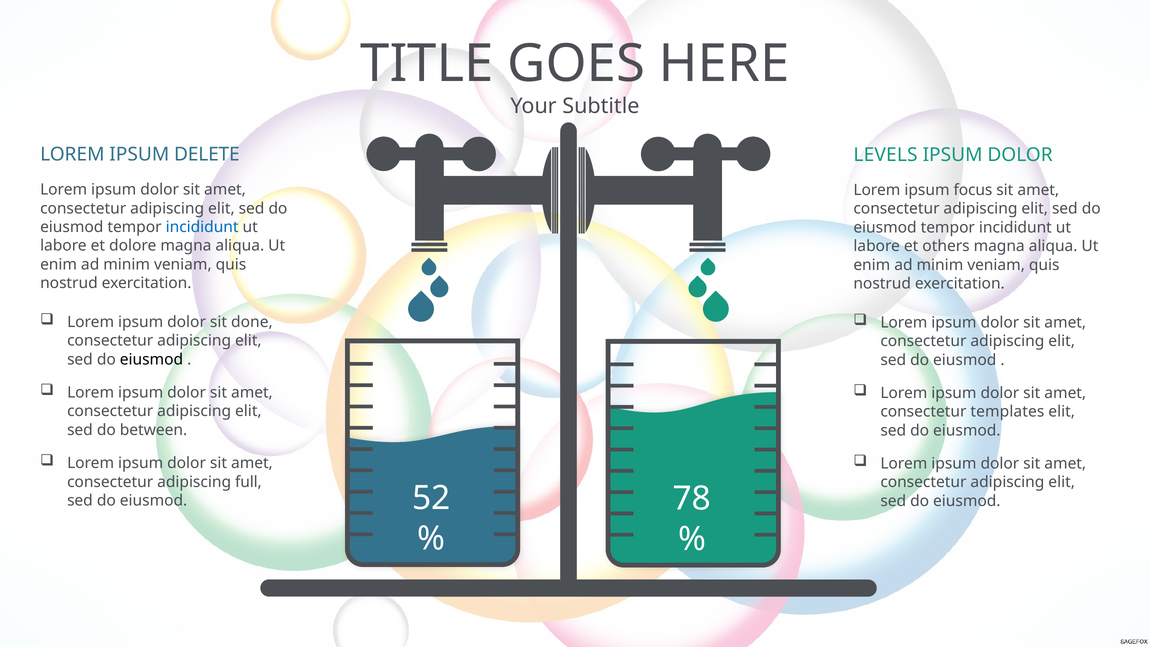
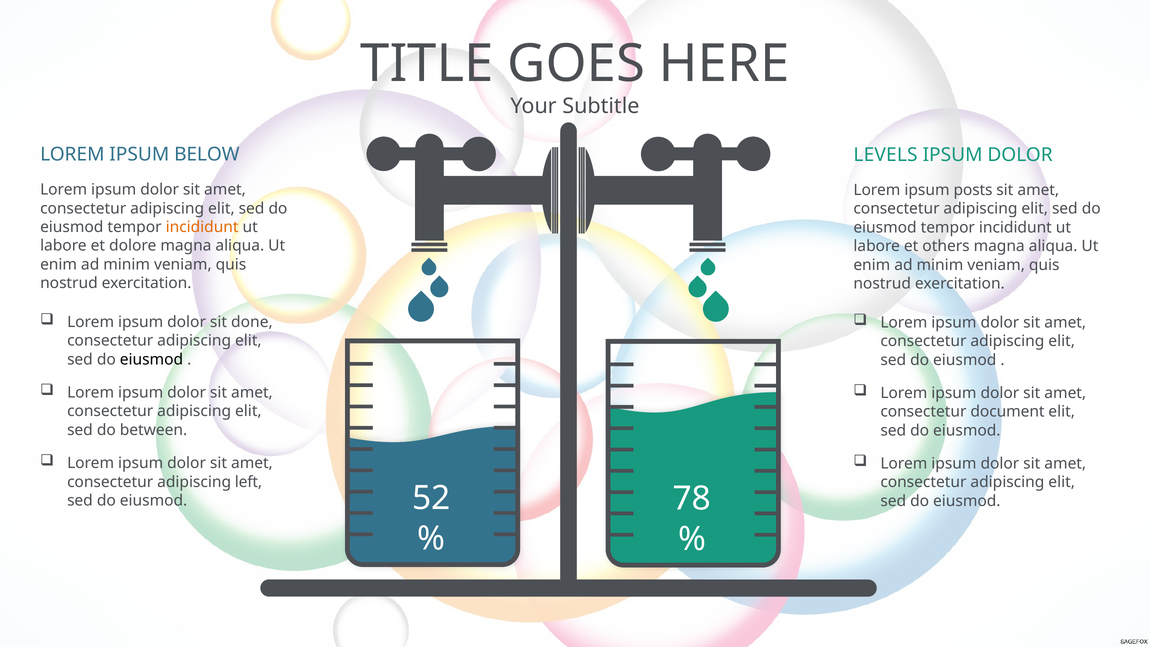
DELETE: DELETE -> BELOW (207, 155)
focus: focus -> posts (973, 190)
incididunt colour: blue -> orange (202, 227)
templates: templates -> document (1008, 412)
full: full -> left (248, 482)
